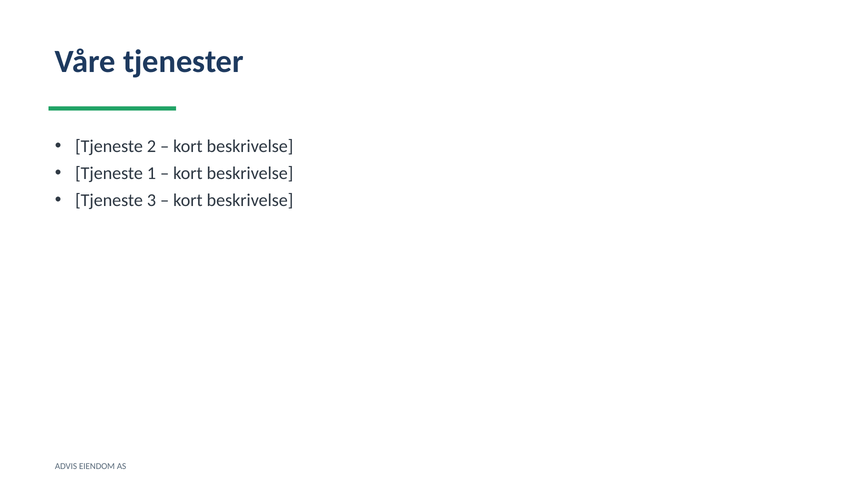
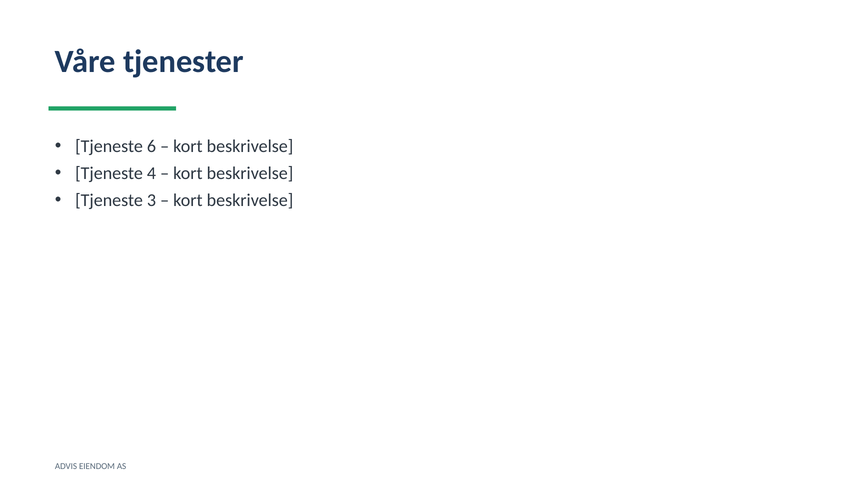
2: 2 -> 6 (151, 146)
1: 1 -> 4 (151, 173)
